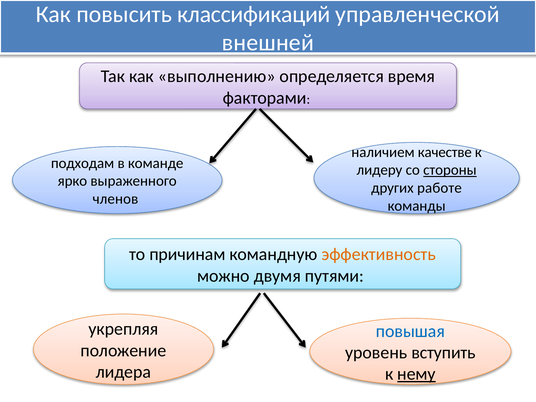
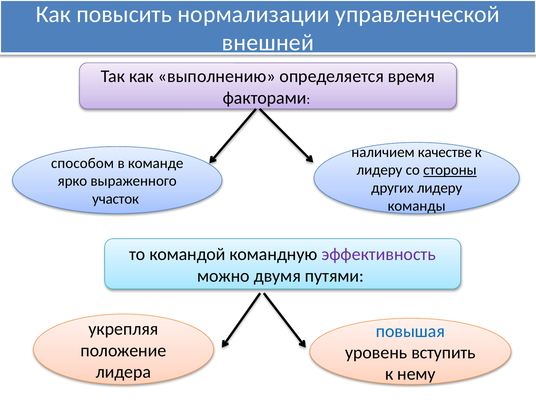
классификаций: классификаций -> нормализации (254, 14)
подходам: подходам -> способом (82, 163)
других работе: работе -> лидеру (440, 188)
членов: членов -> участок (116, 199)
причинам: причинам -> командой (187, 254)
эффективность colour: orange -> purple (379, 254)
нему underline: present -> none (416, 374)
